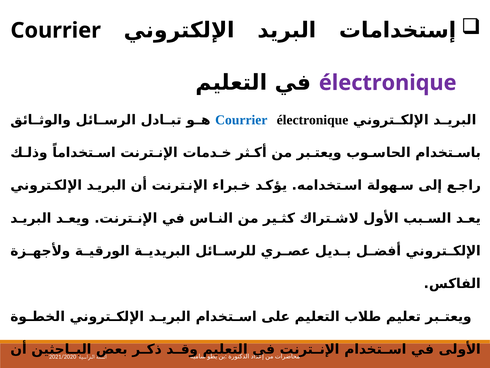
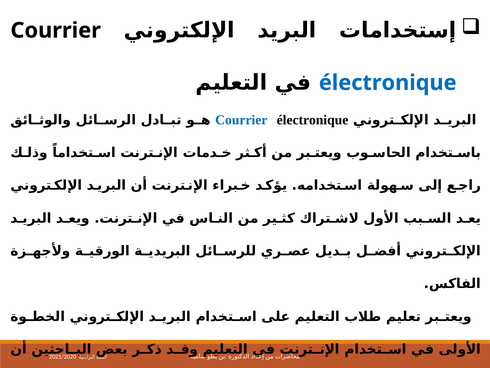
électronique colour: purple -> blue (388, 83)
